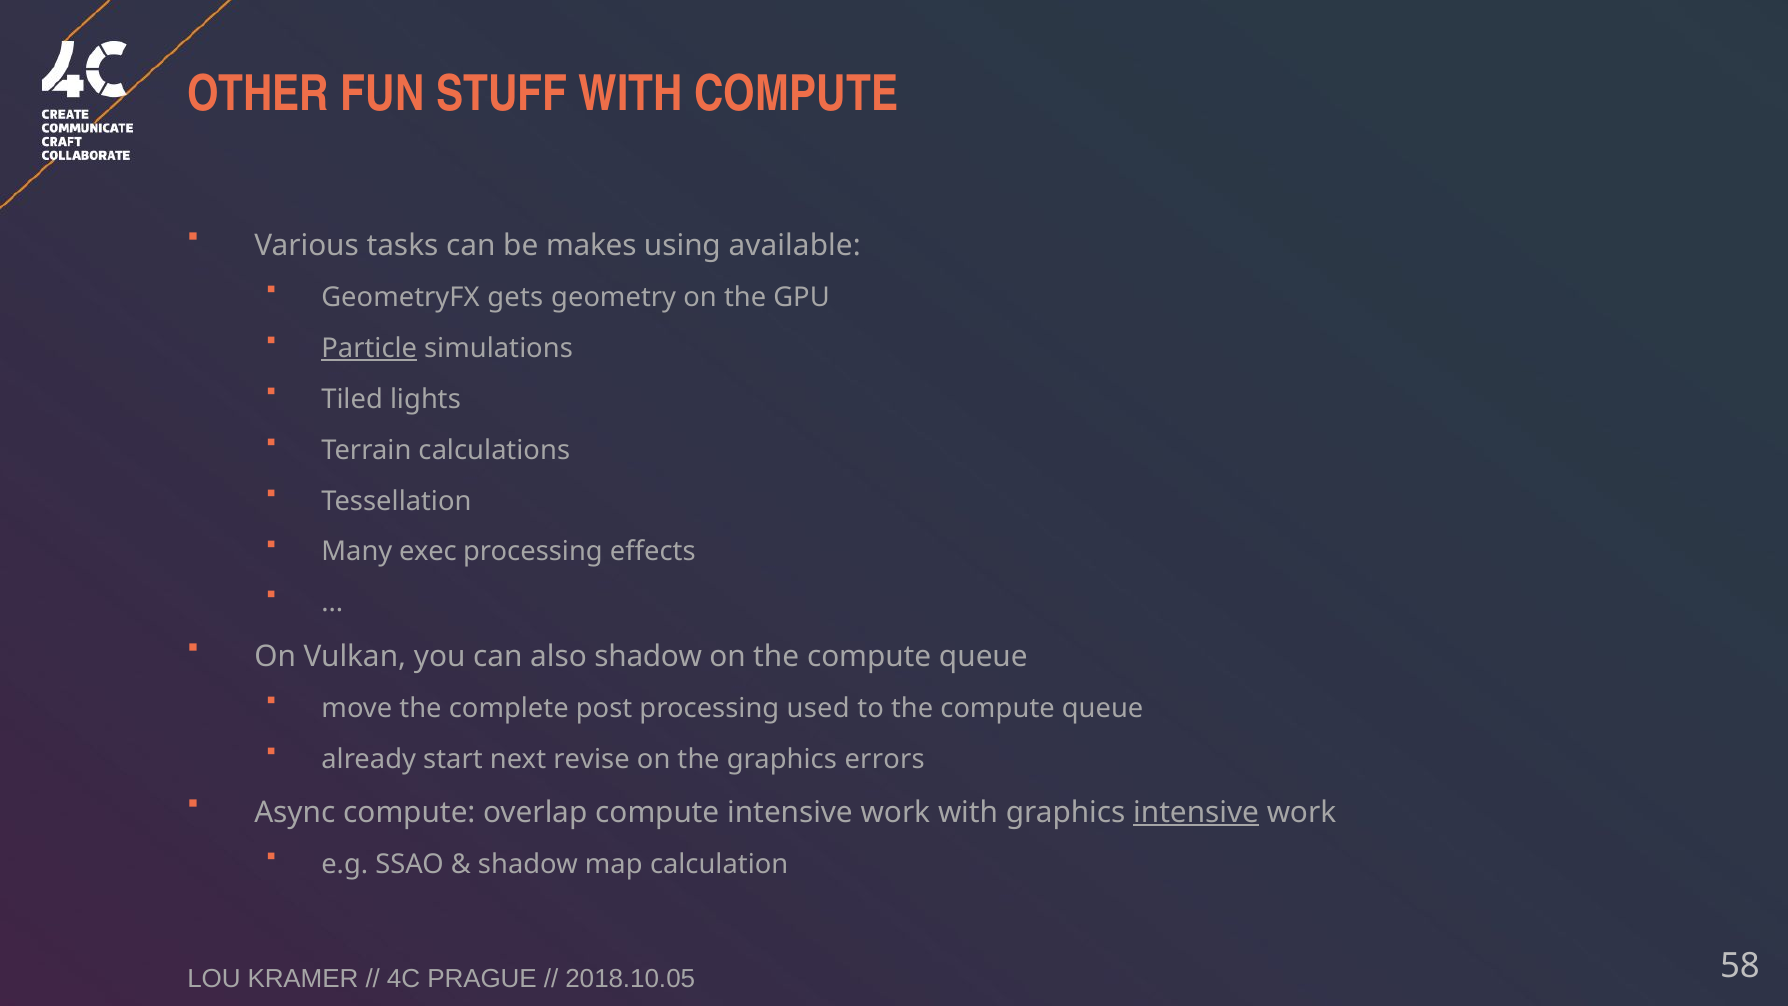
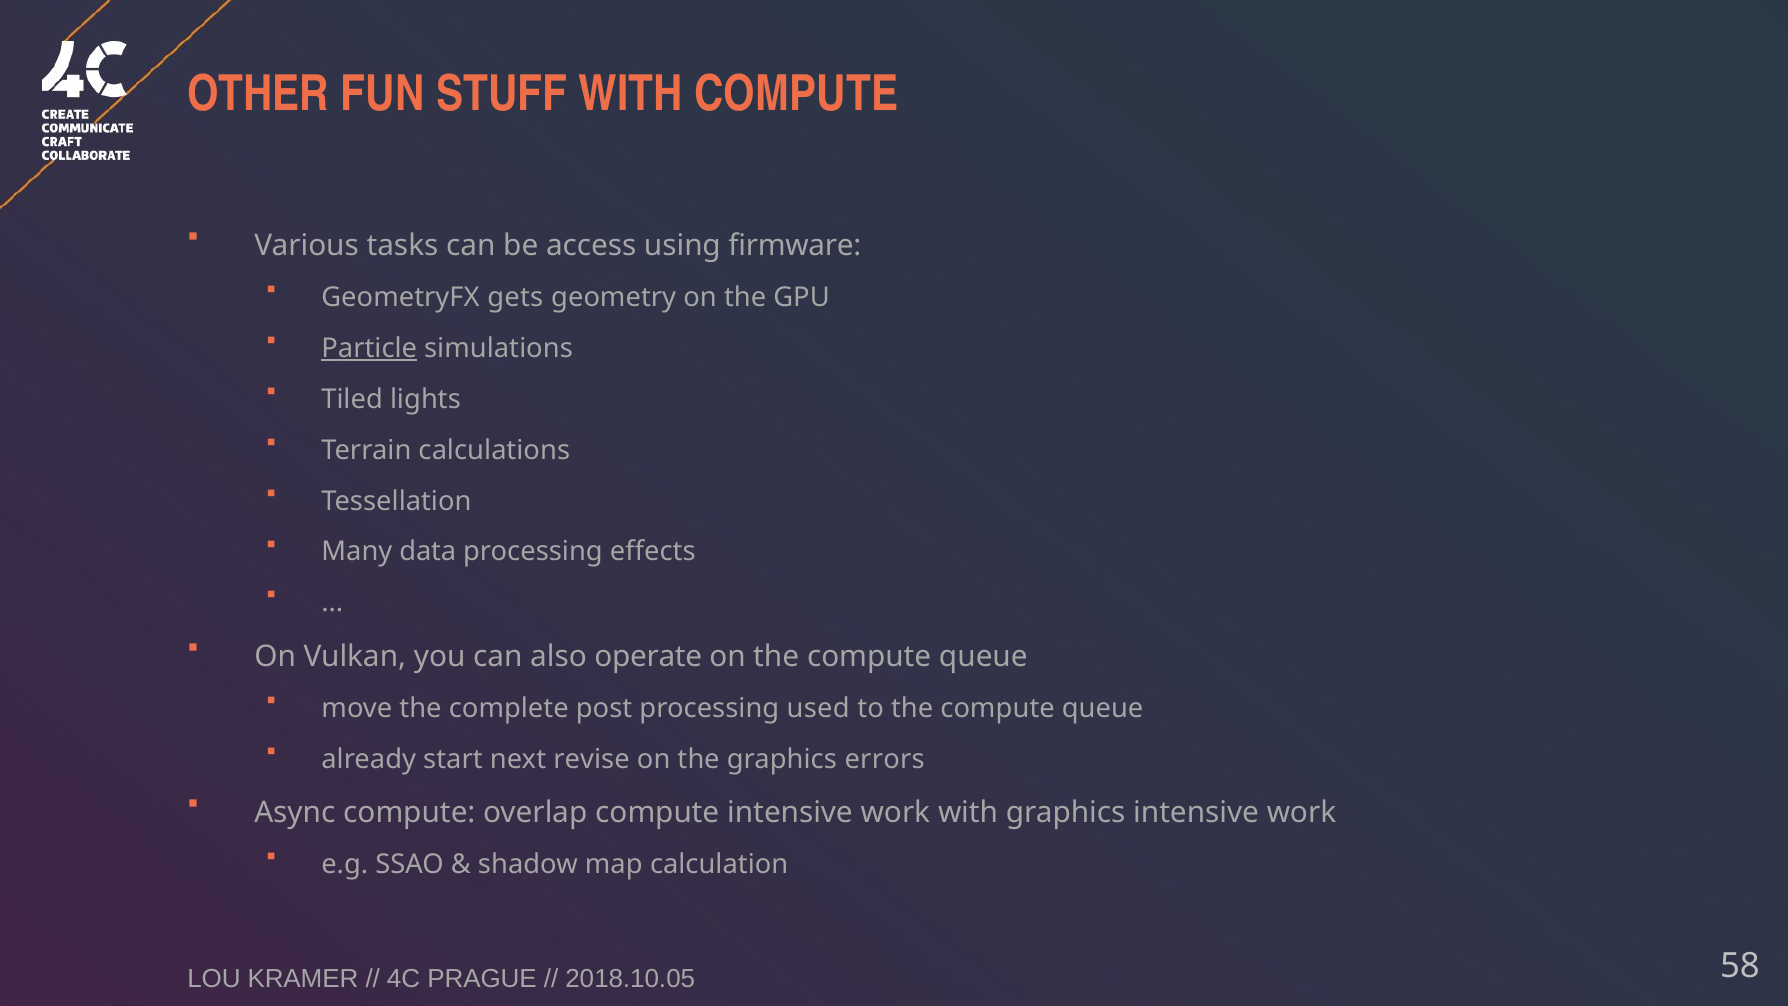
makes: makes -> access (591, 245)
available: available -> firmware (795, 245)
exec: exec -> data (428, 552)
also shadow: shadow -> operate (648, 656)
intensive underline: present -> none (1196, 812)
